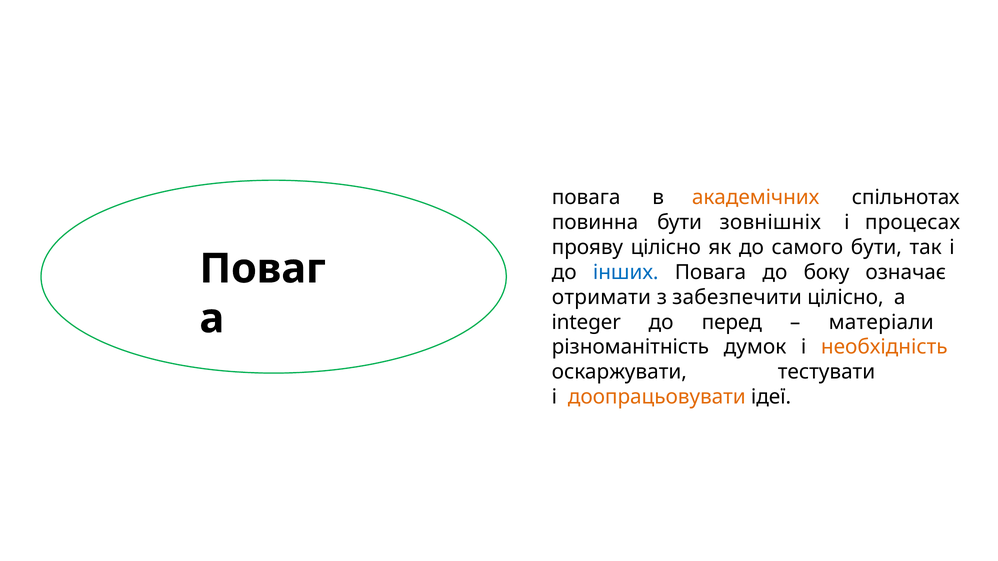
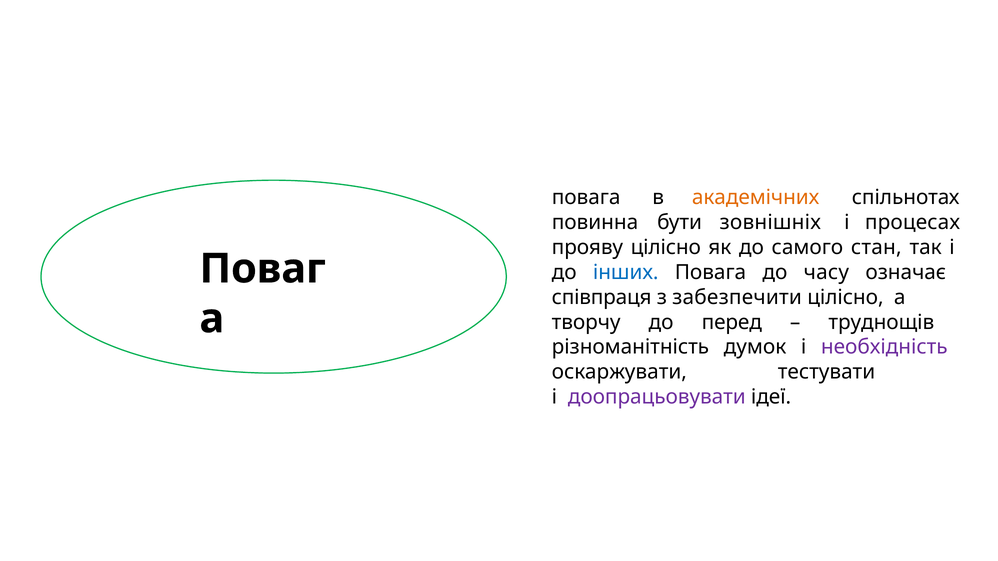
самого бути: бути -> стан (876, 248)
боку: боку -> часу (826, 272)
отримати: отримати -> співпраця (602, 297)
integer: integer -> творчу (586, 322)
матеріали: матеріали -> труднощів (881, 322)
необхідність colour: orange -> purple (884, 347)
доопрацьовувати colour: orange -> purple (657, 397)
